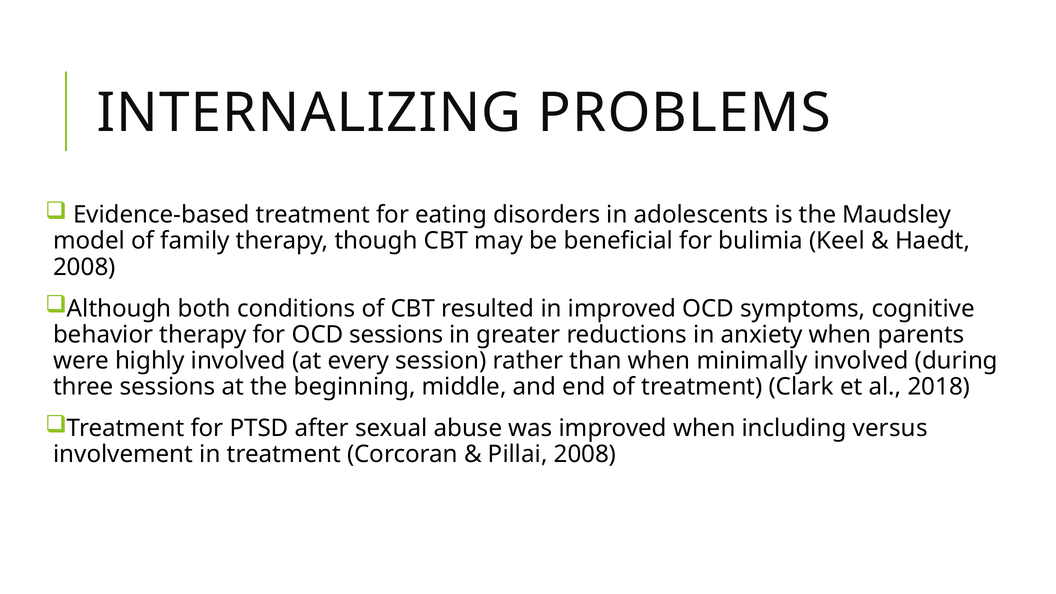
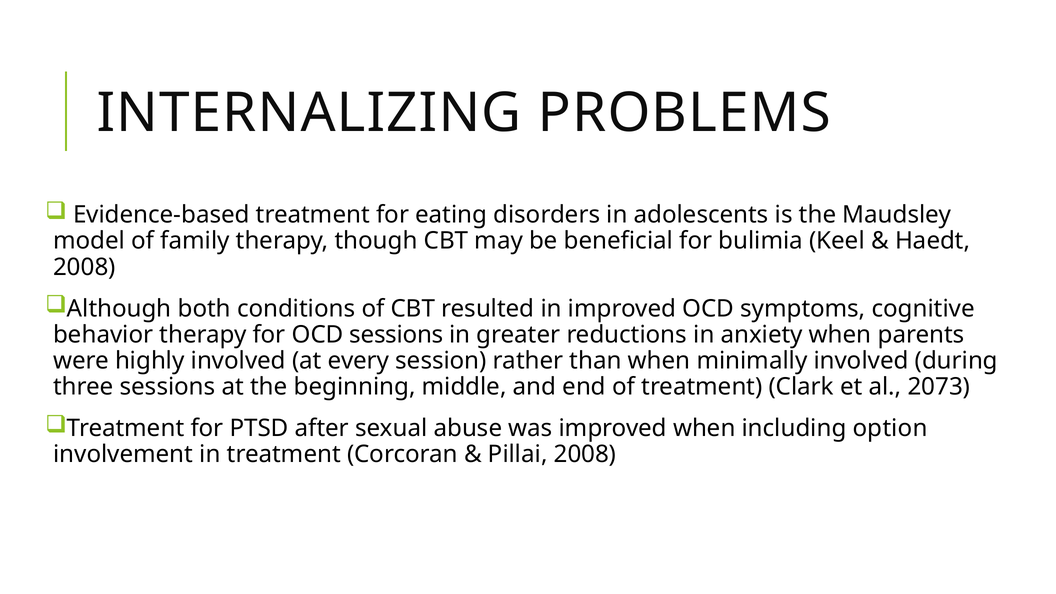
2018: 2018 -> 2073 (939, 387)
versus: versus -> option (890, 428)
